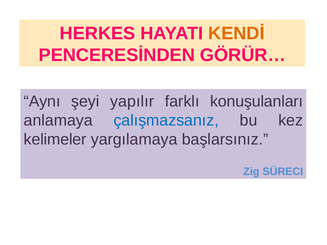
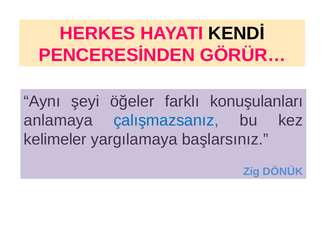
KENDİ colour: orange -> black (236, 33)
yapılır: yapılır -> öğeler (132, 101)
SÜRECI: SÜRECI -> DÖNÜK (283, 172)
